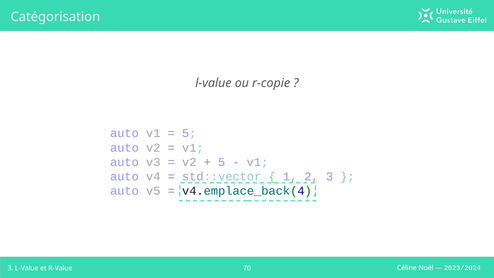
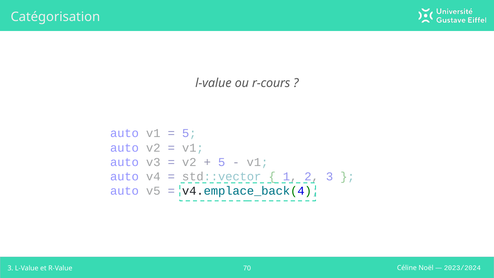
r-copie: r-copie -> r-cours (271, 83)
